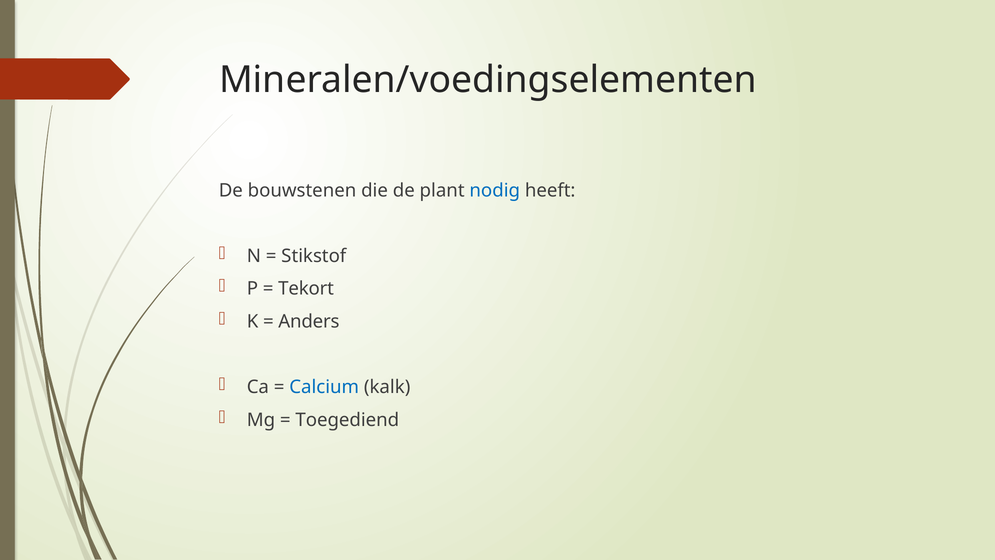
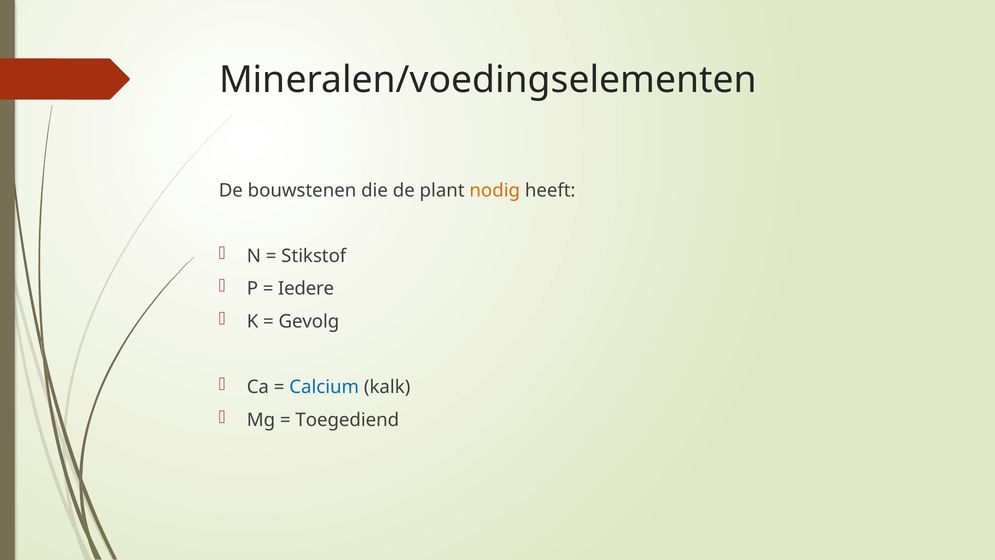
nodig colour: blue -> orange (495, 190)
Tekort: Tekort -> Iedere (306, 289)
Anders: Anders -> Gevolg (309, 321)
